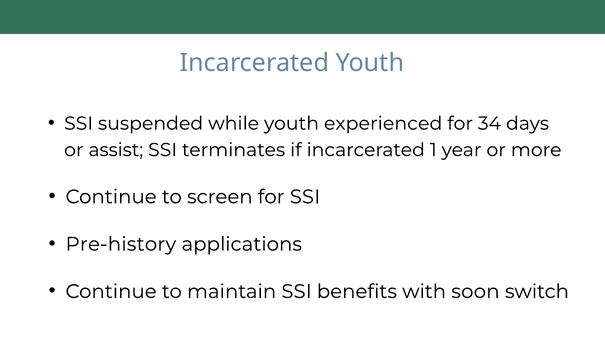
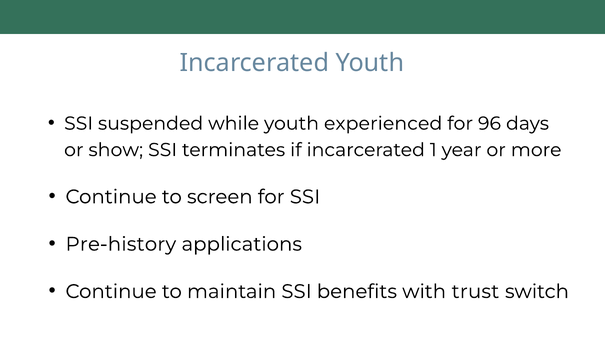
34: 34 -> 96 (489, 124)
assist: assist -> show (116, 150)
soon: soon -> trust (475, 292)
